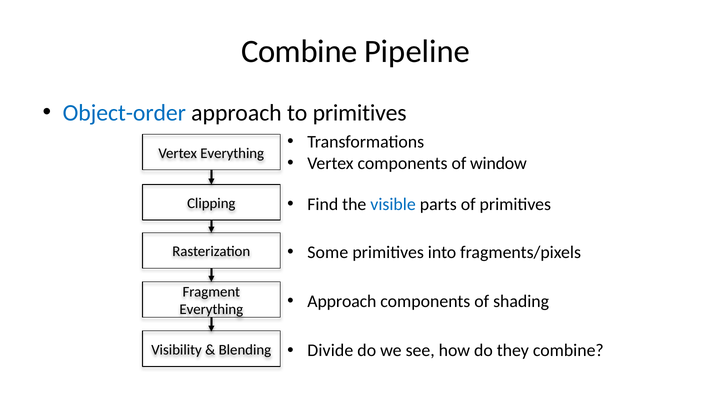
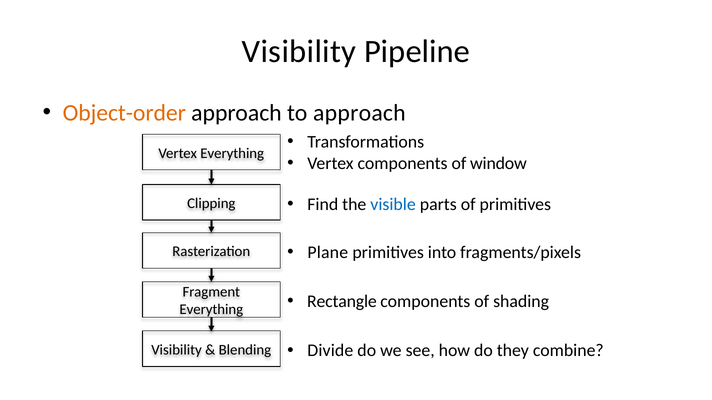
Combine: Combine -> Visibility (299, 52)
Object-order colour: blue -> orange (124, 113)
to primitives: primitives -> approach (359, 113)
Some: Some -> Plane (328, 253)
Approach: Approach -> Rectangle (342, 302)
